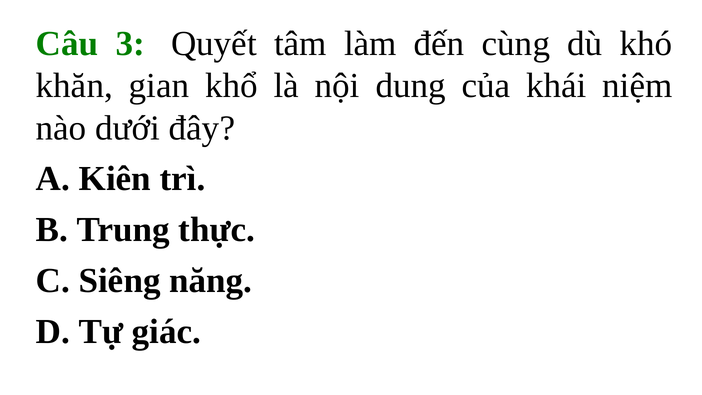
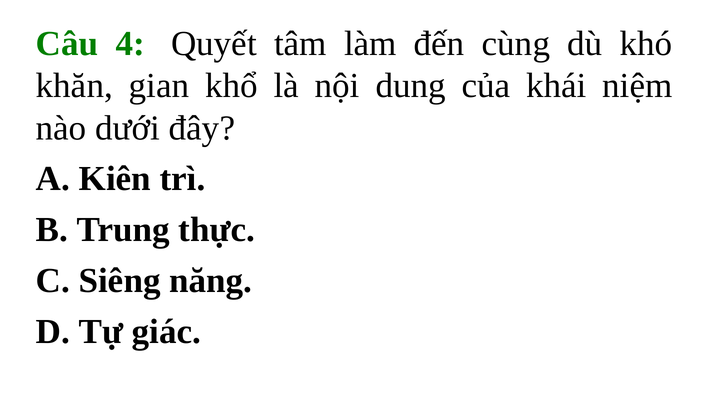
3: 3 -> 4 (130, 44)
